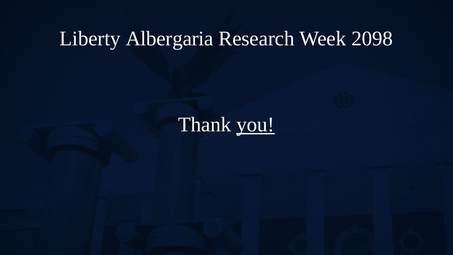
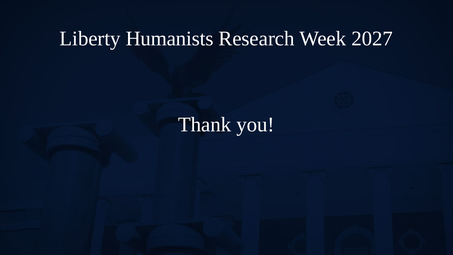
Albergaria: Albergaria -> Humanists (170, 38)
2098: 2098 -> 2027 (372, 38)
you underline: present -> none (256, 125)
